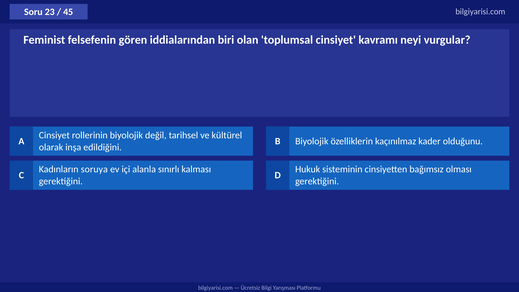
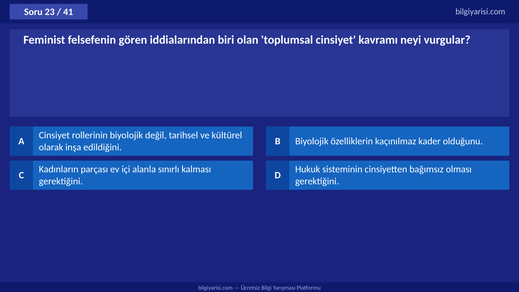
45: 45 -> 41 (68, 12)
soruya: soruya -> parçası (94, 169)
